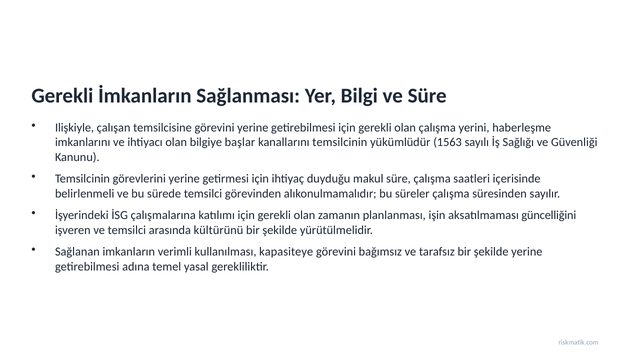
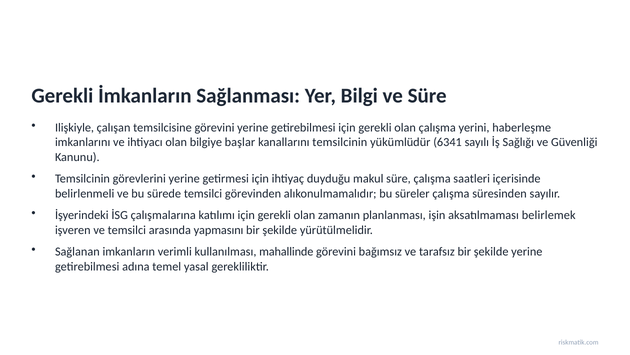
1563: 1563 -> 6341 (448, 142)
güncelliğini: güncelliğini -> belirlemek (549, 215)
kültürünü: kültürünü -> yapmasını (219, 230)
kapasiteye: kapasiteye -> mahallinde (286, 251)
